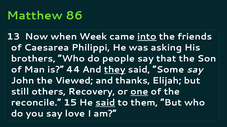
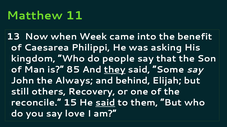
86: 86 -> 11 (74, 16)
into underline: present -> none (147, 37)
friends: friends -> benefit (195, 37)
brothers: brothers -> kingdom (33, 59)
44: 44 -> 85 (73, 70)
Viewed: Viewed -> Always (74, 81)
thanks: thanks -> behind (133, 81)
one underline: present -> none (139, 92)
